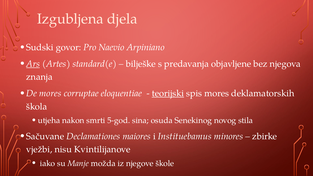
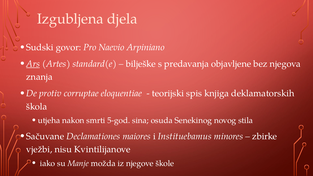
De mores: mores -> protiv (50, 93)
teorijski underline: present -> none (168, 93)
spis mores: mores -> knjiga (217, 93)
